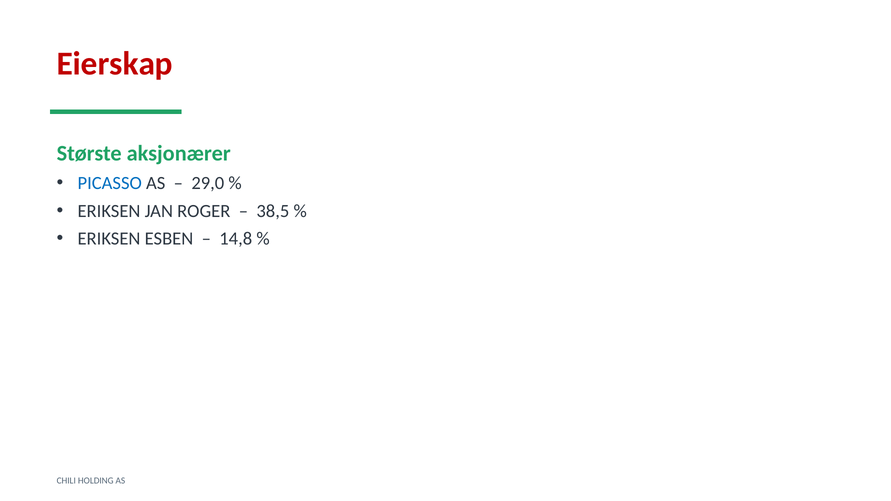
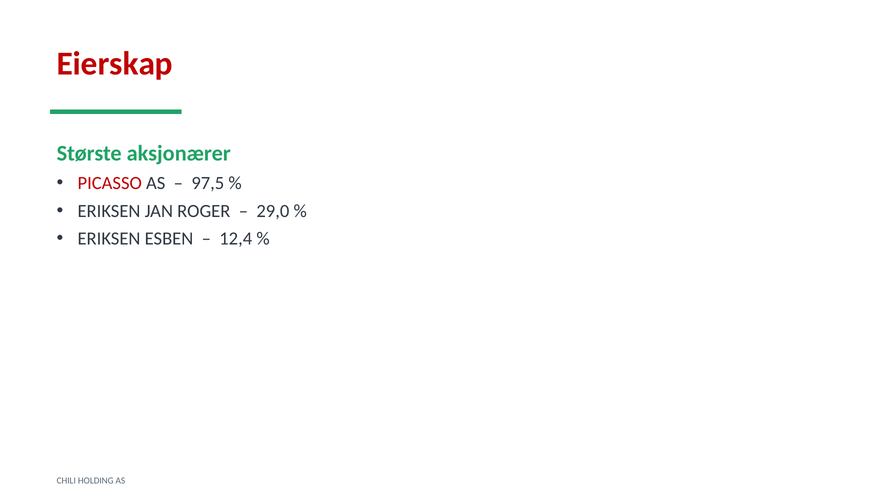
PICASSO colour: blue -> red (110, 183)
29,0: 29,0 -> 97,5 (208, 183)
38,5: 38,5 -> 29,0 (273, 211)
14,8: 14,8 -> 12,4 (236, 239)
